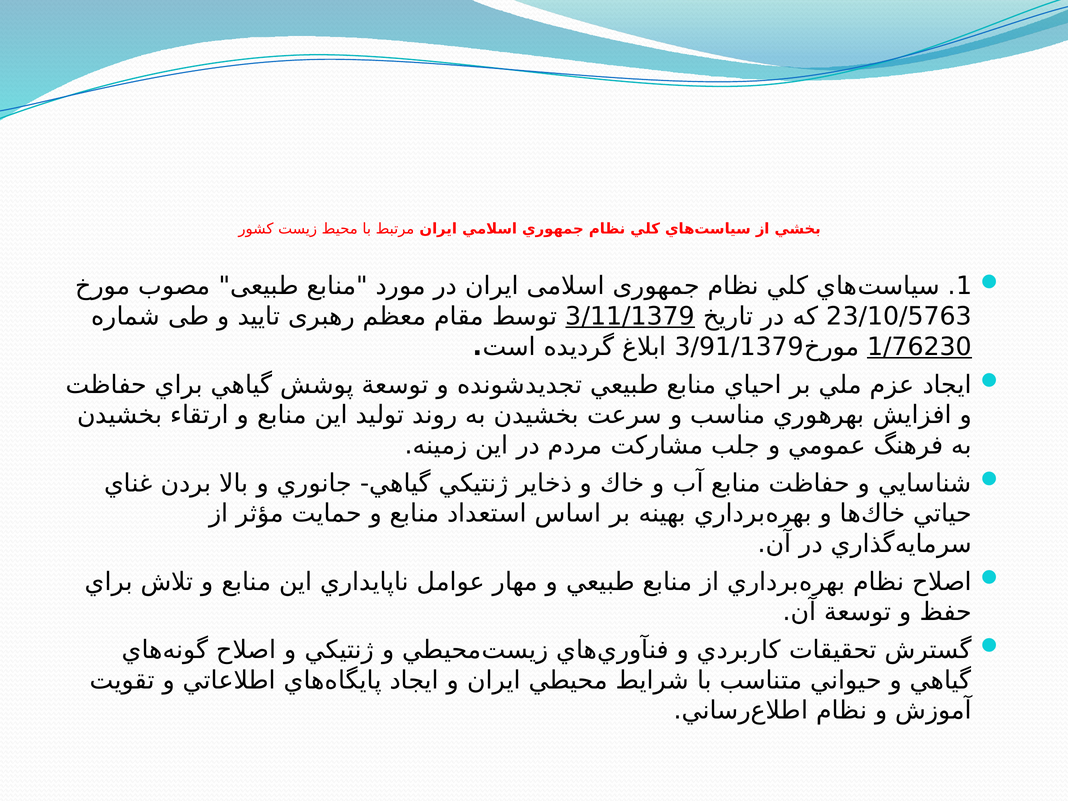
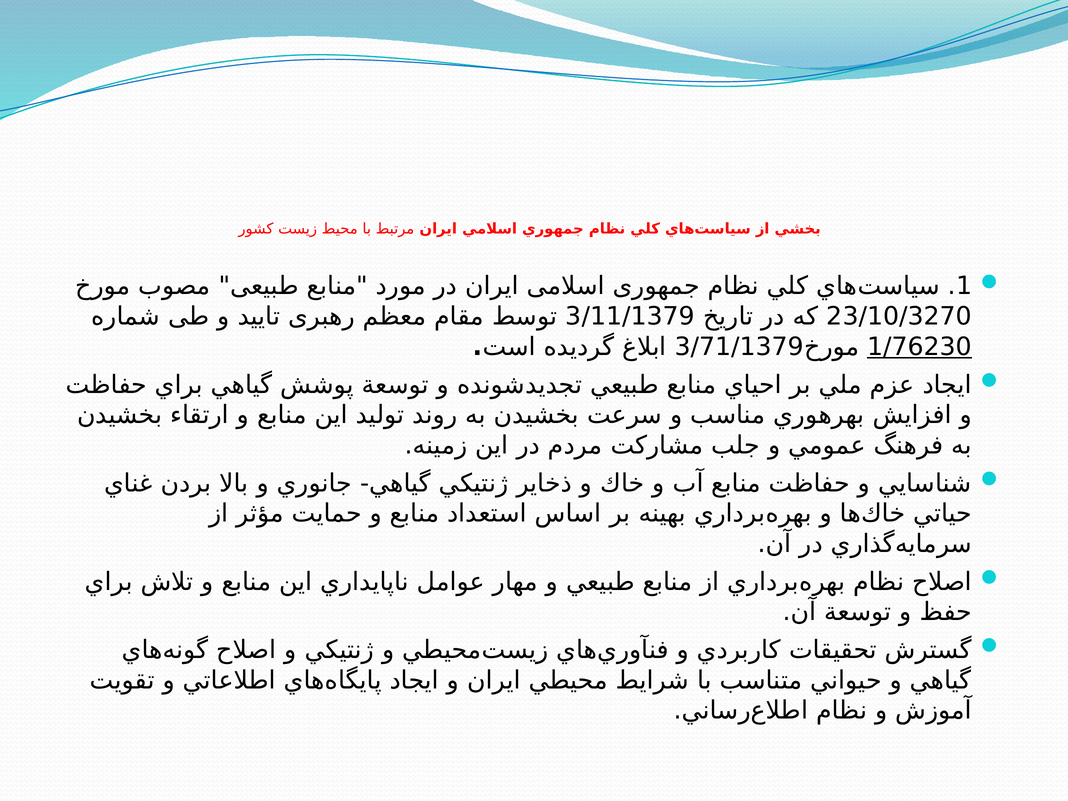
3/11/1379 underline: present -> none (630, 316)
23/10/5763: 23/10/5763 -> 23/10/3270 (899, 316)
3/91/1379: 3/91/1379 -> 3/71/1379 (739, 347)
